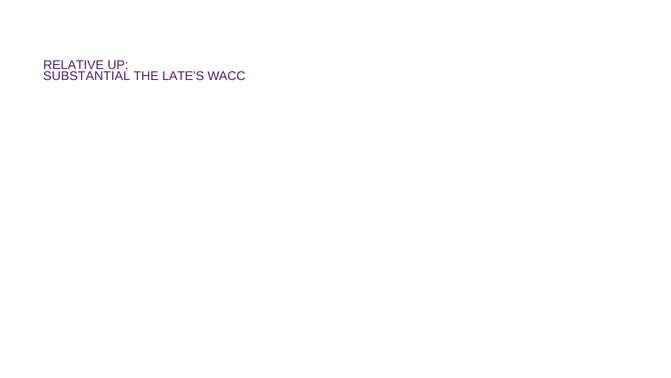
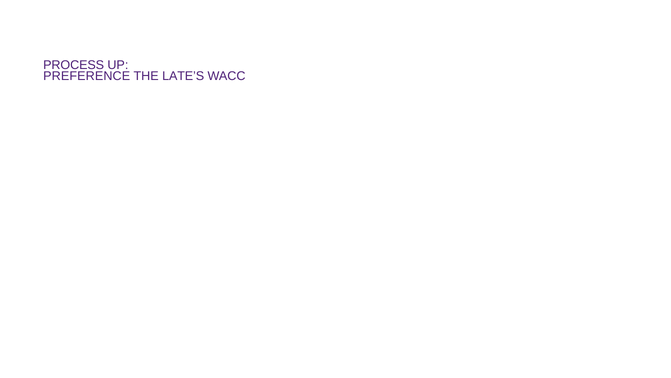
RELATIVE: RELATIVE -> PROCESS (74, 65)
SUBSTANTIAL: SUBSTANTIAL -> PREFERENCE (87, 76)
